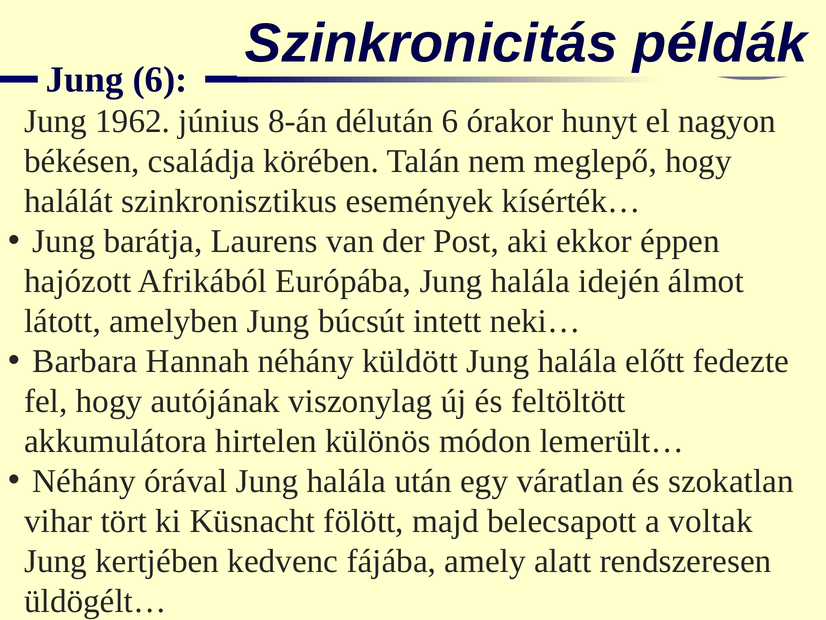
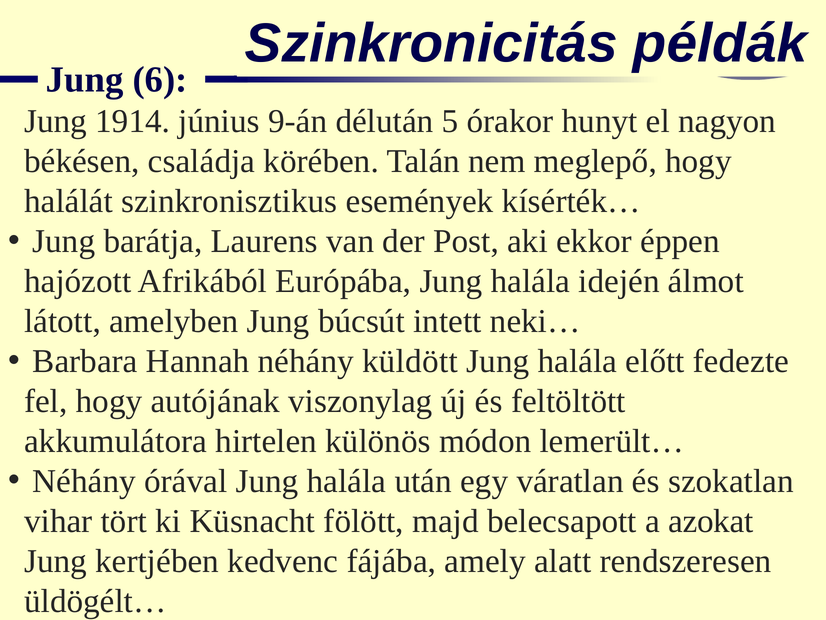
1962: 1962 -> 1914 (133, 121)
8-án: 8-án -> 9-án (298, 121)
délután 6: 6 -> 5 (450, 121)
voltak: voltak -> azokat (711, 521)
